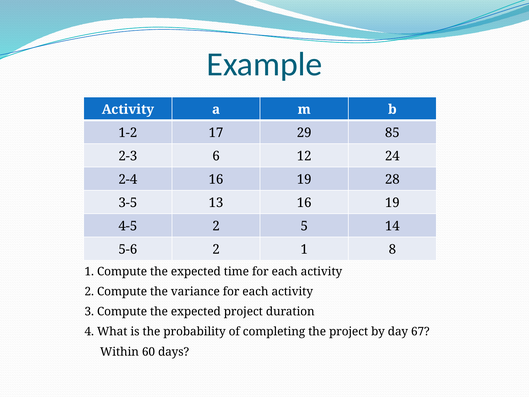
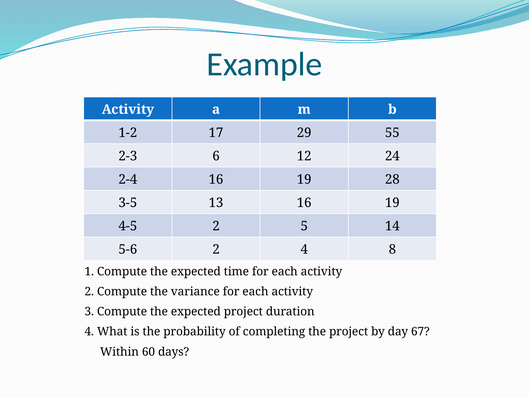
85: 85 -> 55 (392, 133)
2 1: 1 -> 4 (304, 249)
